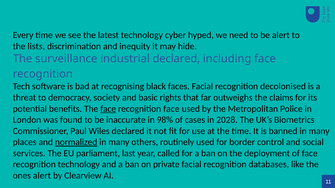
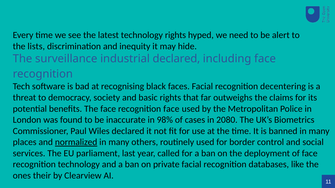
technology cyber: cyber -> rights (175, 35)
decolonised: decolonised -> decentering (283, 87)
face underline: present -> none (108, 109)
2028: 2028 -> 2080 (227, 120)
ones alert: alert -> their (42, 176)
